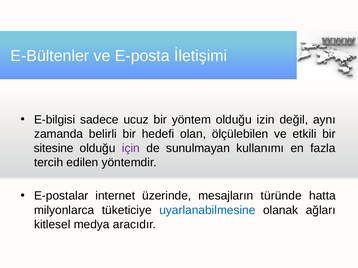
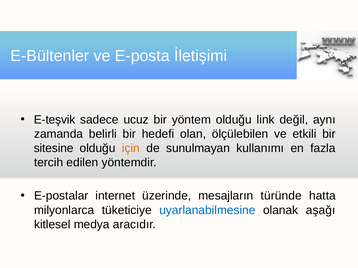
E-bilgisi: E-bilgisi -> E-teşvik (55, 120)
izin: izin -> link (266, 120)
için colour: purple -> orange (131, 148)
ağları: ağları -> aşağı (321, 210)
